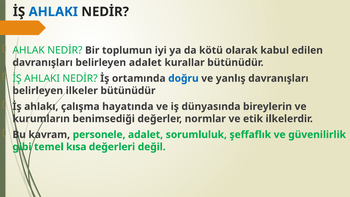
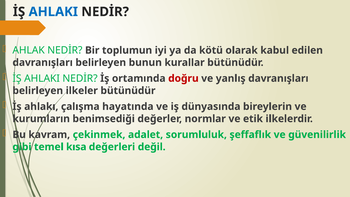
belirleyen adalet: adalet -> bunun (145, 62)
doğru colour: blue -> red (183, 78)
personele: personele -> çekinmek (99, 135)
